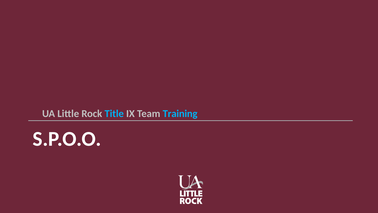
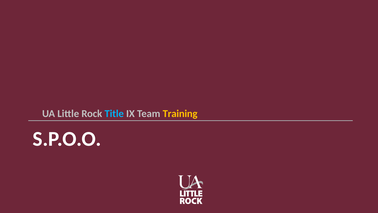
Training colour: light blue -> yellow (180, 114)
